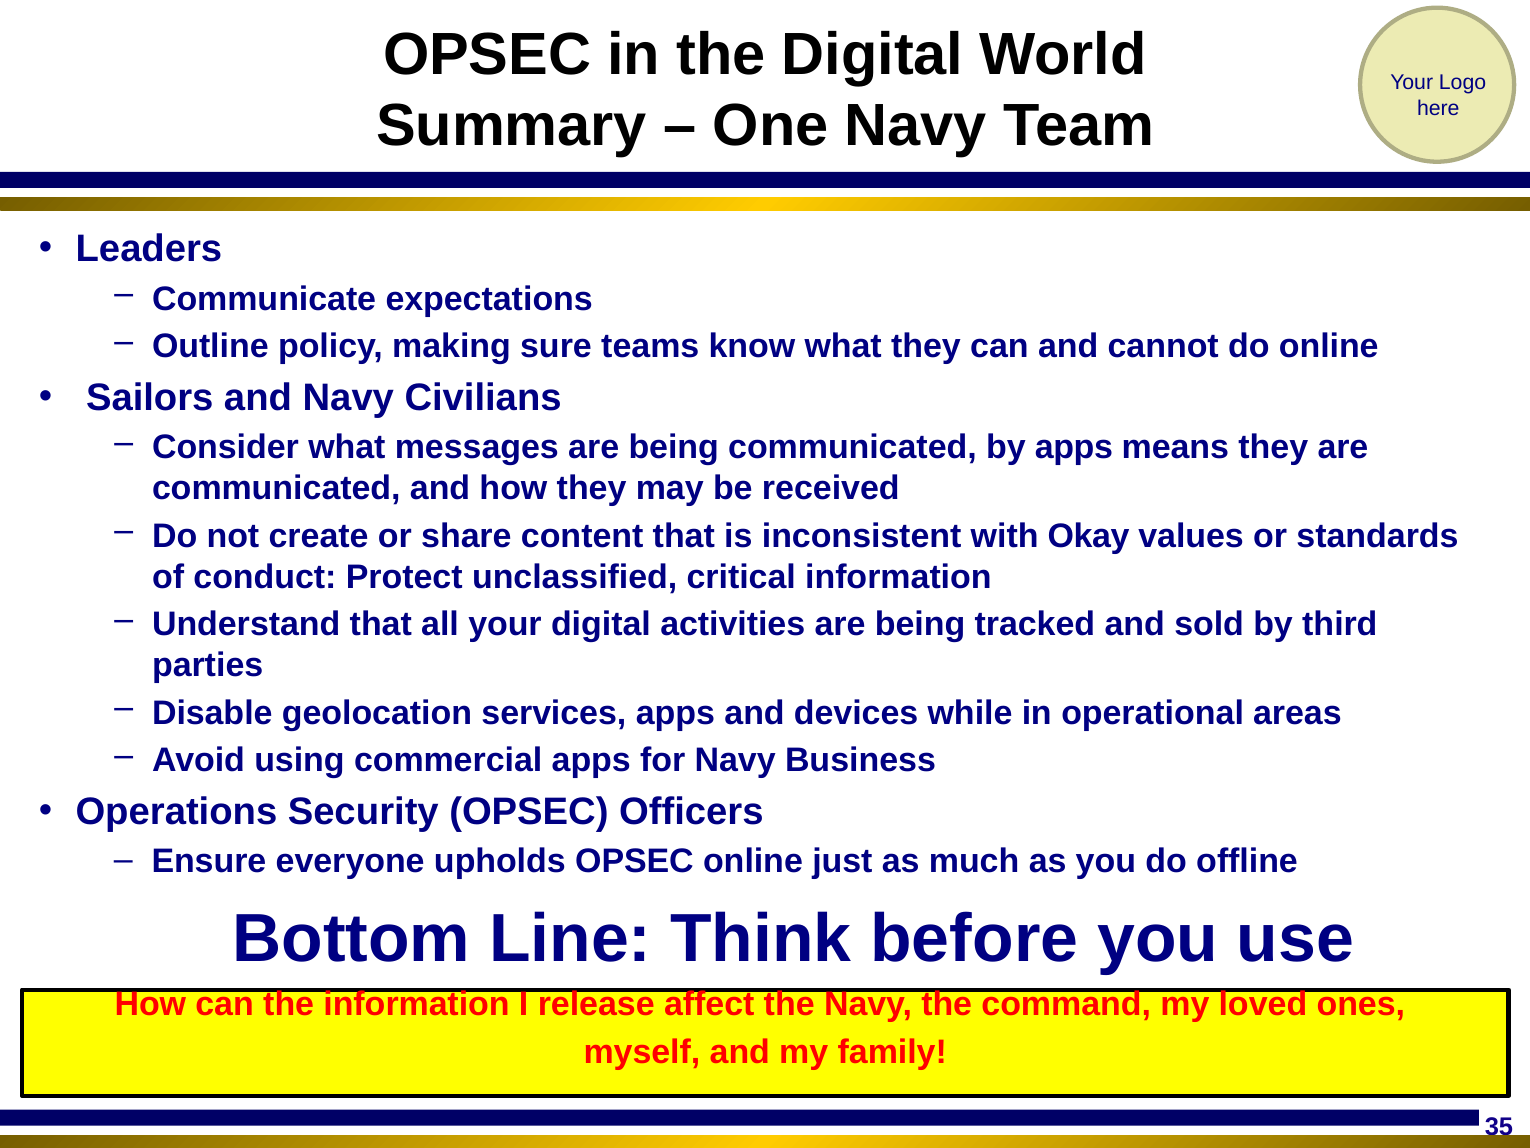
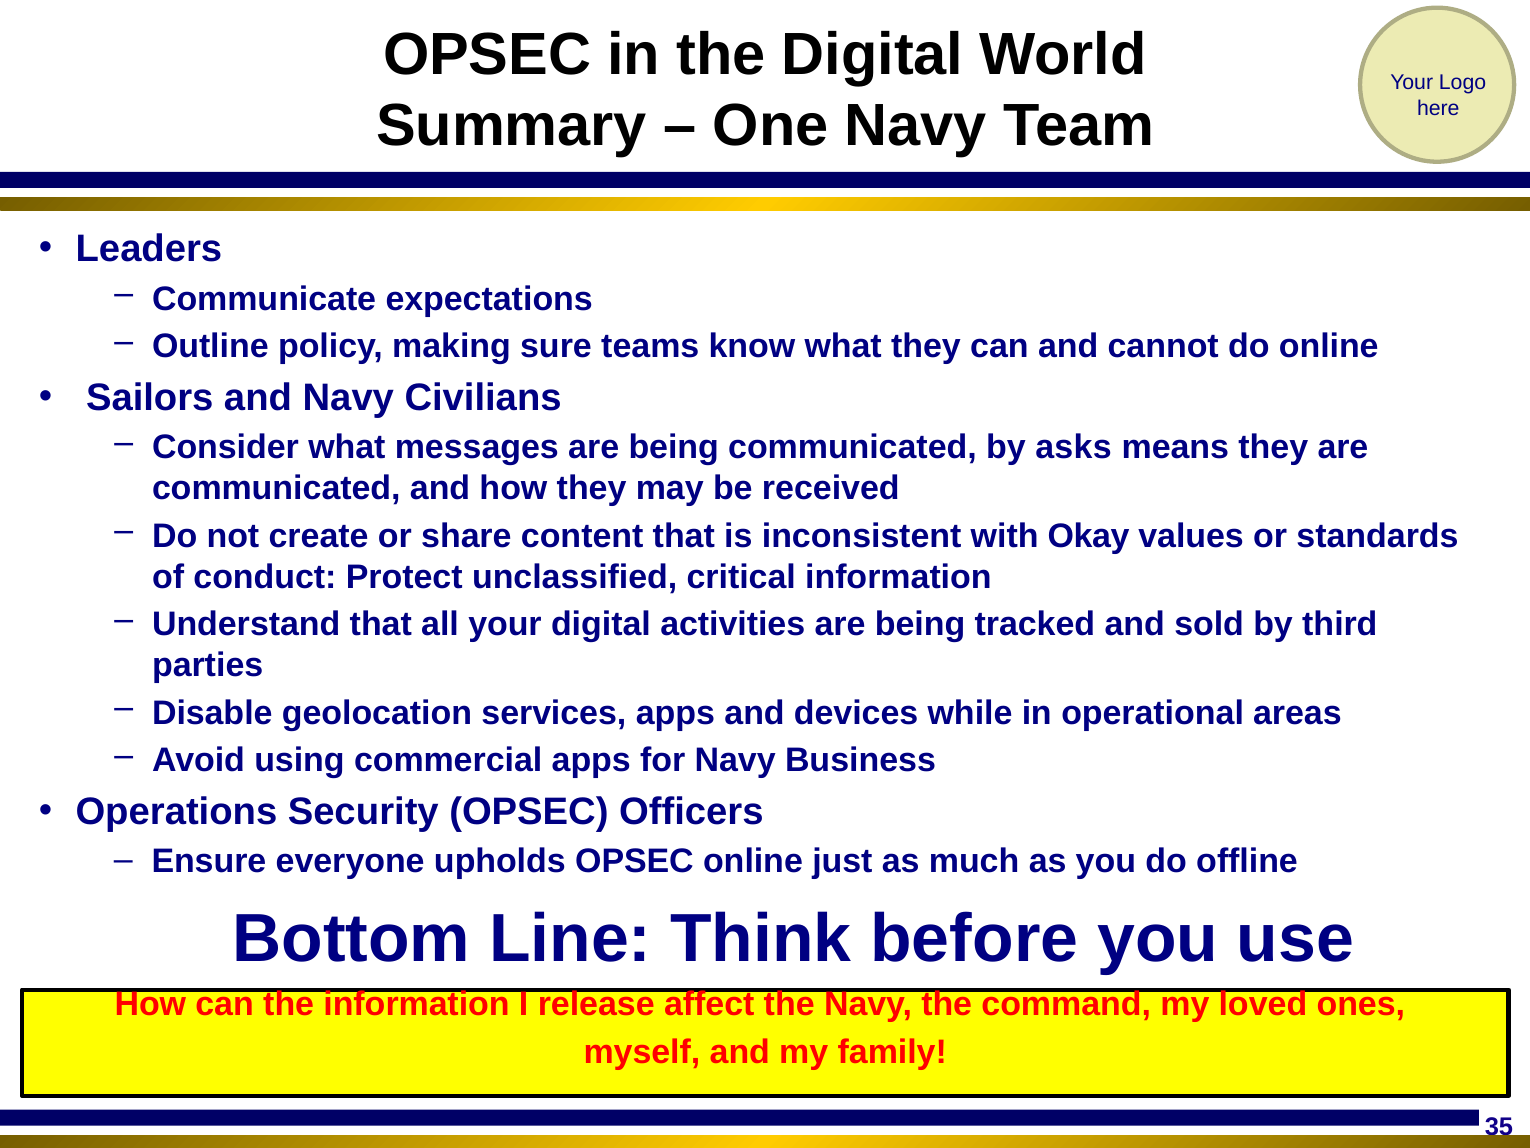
by apps: apps -> asks (1074, 447)
